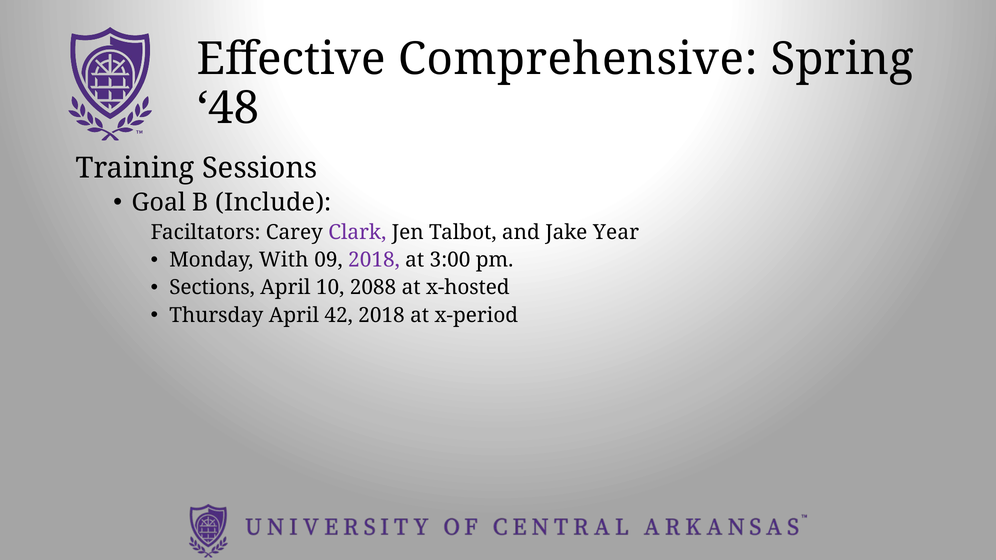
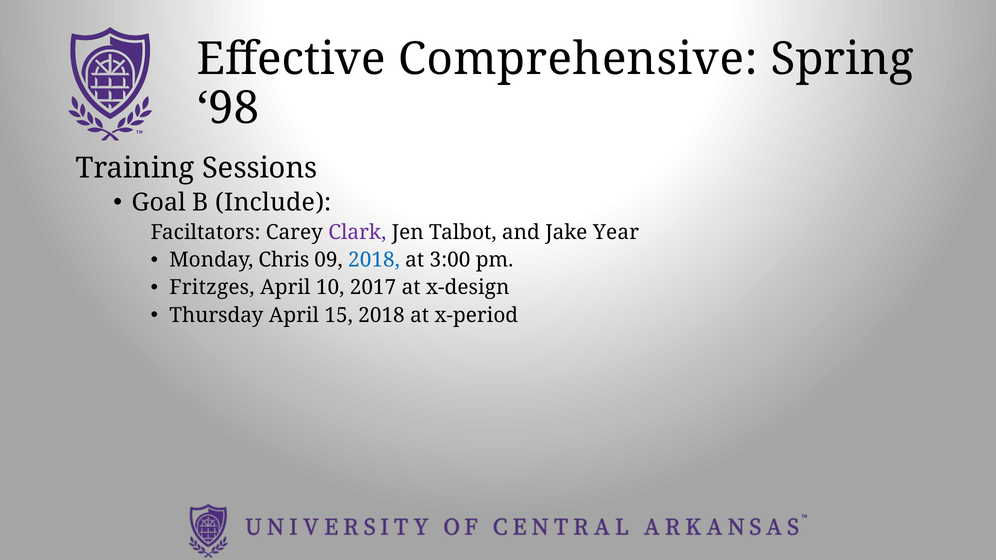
48: 48 -> 98 (228, 108)
With: With -> Chris (284, 260)
2018 colour: purple -> blue (374, 260)
Sections: Sections -> Fritzges (212, 288)
2088: 2088 -> 2017 (373, 288)
x-hosted: x-hosted -> x-design (468, 288)
42: 42 -> 15 (339, 315)
